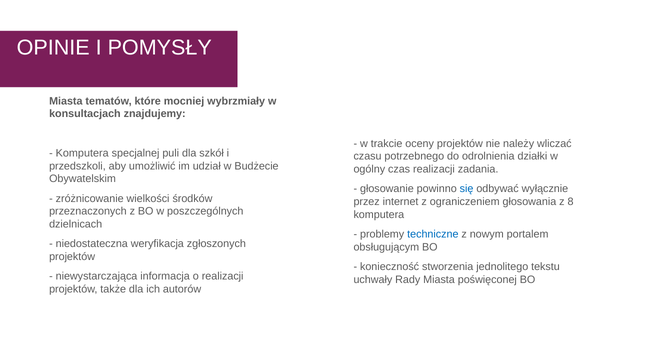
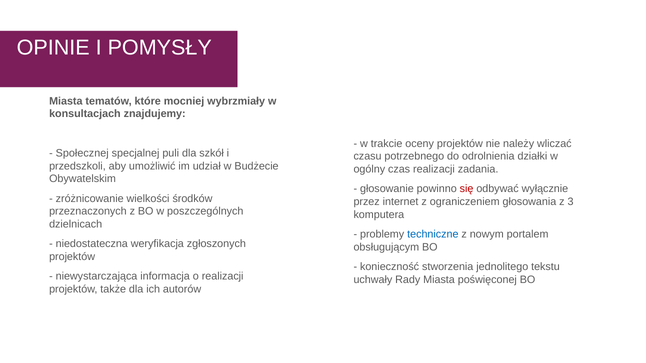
Komputera: Komputera -> Społecznej (82, 153)
się colour: blue -> red (467, 189)
8: 8 -> 3 (571, 202)
